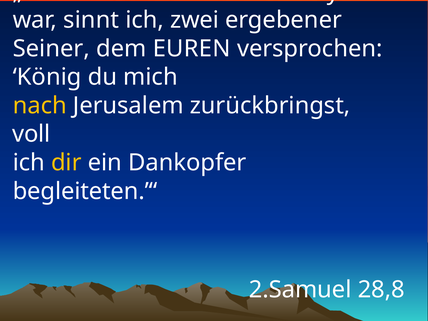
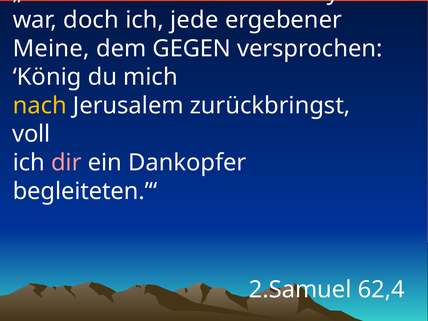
sinnt: sinnt -> doch (91, 20)
zwei: zwei -> jede (194, 20)
Seiner: Seiner -> Meine (51, 49)
EUREN: EUREN -> GEGEN (192, 49)
dir colour: yellow -> pink (66, 163)
28,8: 28,8 -> 62,4 (381, 290)
